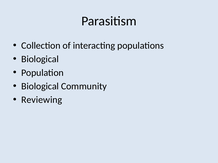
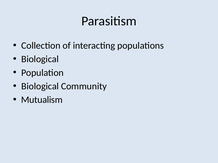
Reviewing: Reviewing -> Mutualism (42, 100)
